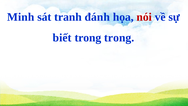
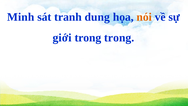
đánh: đánh -> dung (97, 17)
nói colour: red -> orange (144, 17)
biết: biết -> giới (62, 38)
